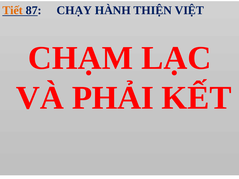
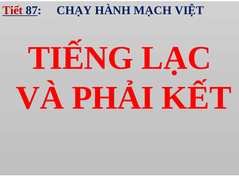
Tiết colour: orange -> red (13, 10)
THIỆN: THIỆN -> MẠCH (153, 10)
CHẠM: CHẠM -> TIẾNG (81, 58)
